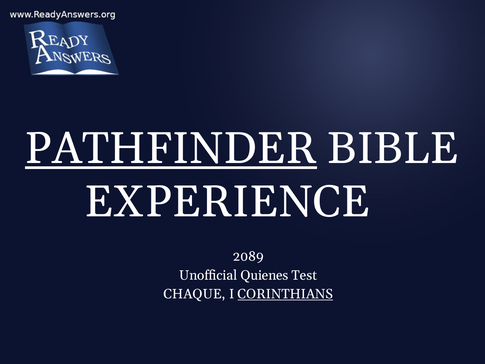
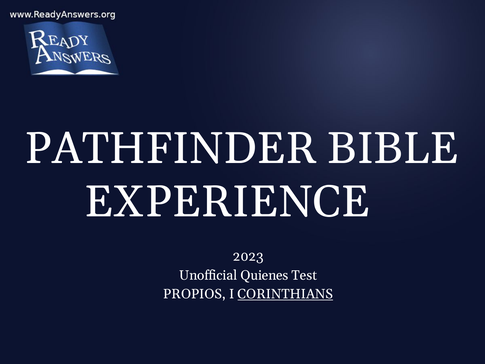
PATHFINDER underline: present -> none (171, 148)
2089: 2089 -> 2023 (248, 256)
CHAQUE: CHAQUE -> PROPIOS (195, 294)
